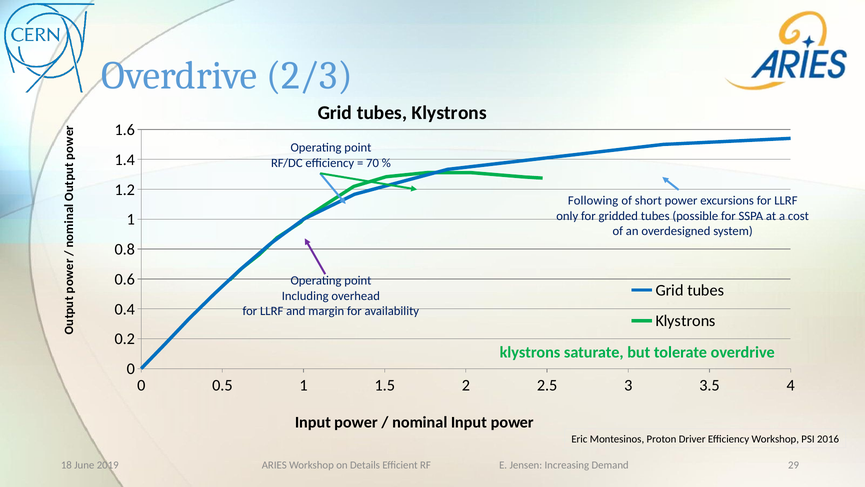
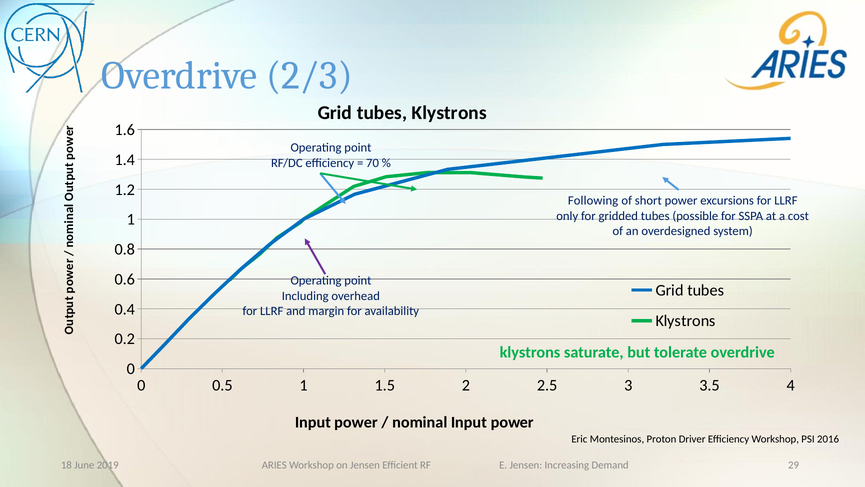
on Details: Details -> Jensen (365, 465)
